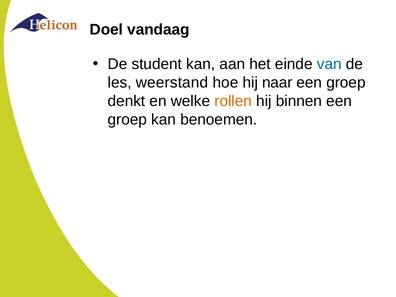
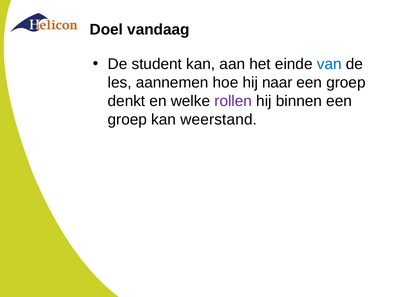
weerstand: weerstand -> aannemen (172, 83)
rollen colour: orange -> purple (233, 101)
benoemen: benoemen -> weerstand (219, 120)
